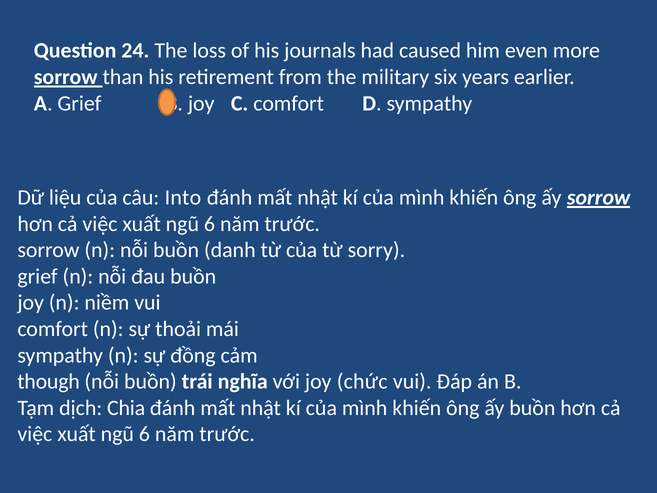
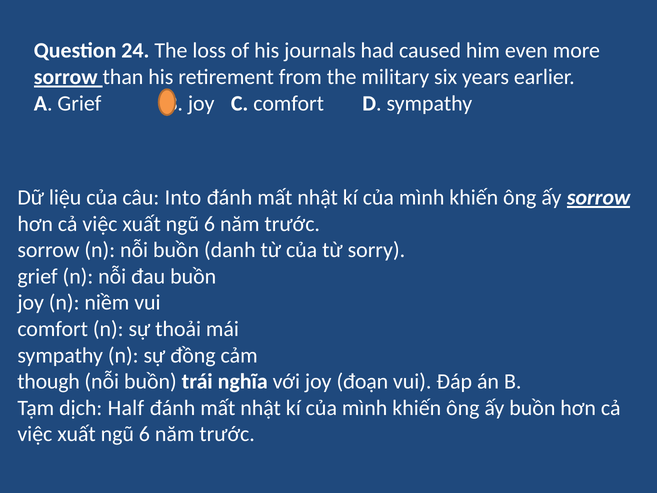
chức: chức -> đoạn (362, 381)
Chia: Chia -> Half (126, 408)
